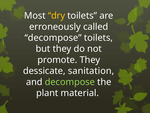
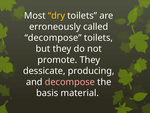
sanitation: sanitation -> producing (91, 71)
decompose colour: light green -> pink (70, 82)
plant: plant -> basis (47, 93)
